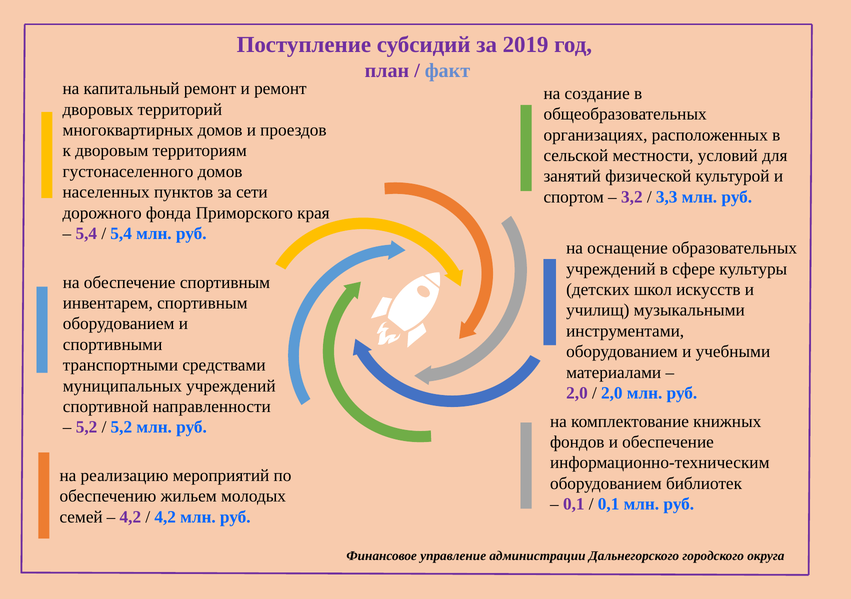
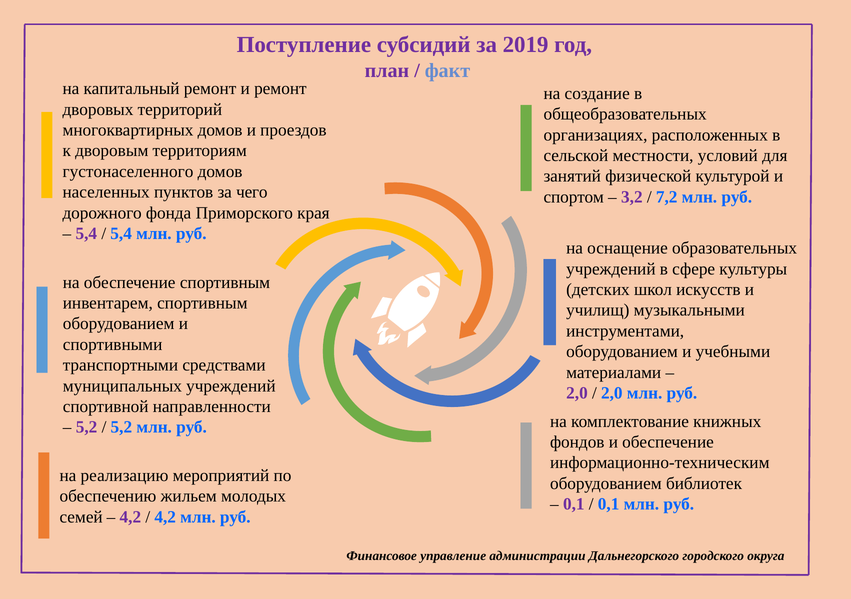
сети: сети -> чего (252, 192)
3,3: 3,3 -> 7,2 (667, 197)
